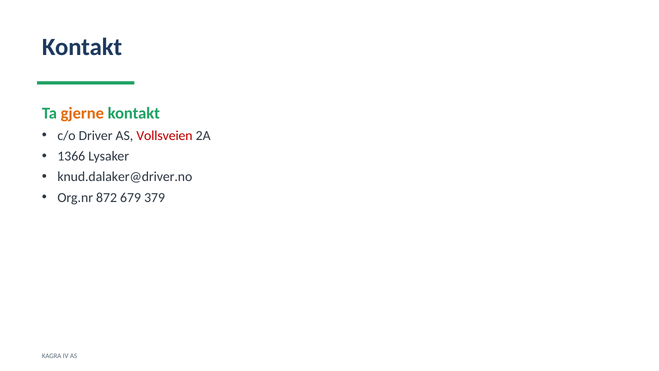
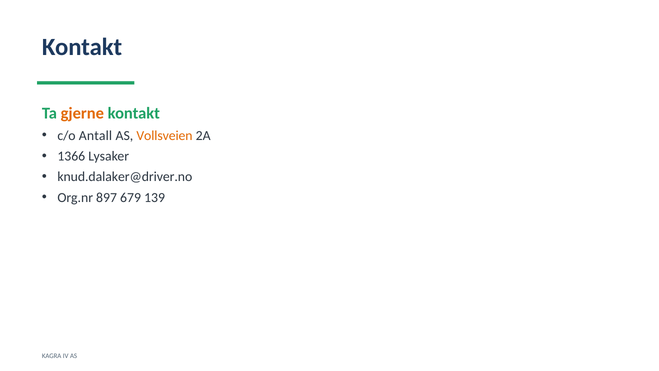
Driver: Driver -> Antall (95, 136)
Vollsveien colour: red -> orange (164, 136)
872: 872 -> 897 (107, 197)
379: 379 -> 139 (155, 197)
